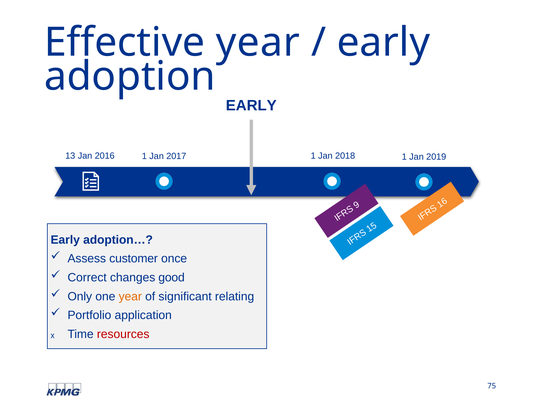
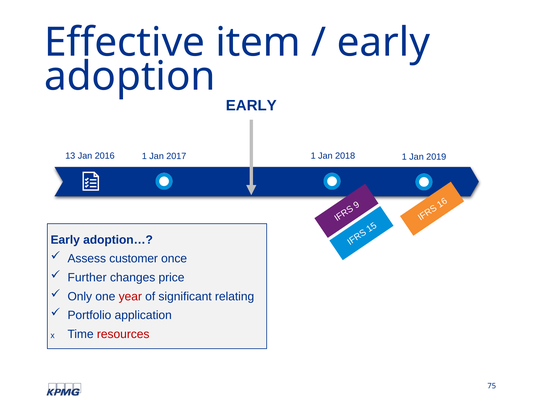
Effective year: year -> item (258, 43)
Correct: Correct -> Further (87, 278)
good: good -> price (171, 278)
year colour: orange -> red (130, 296)
